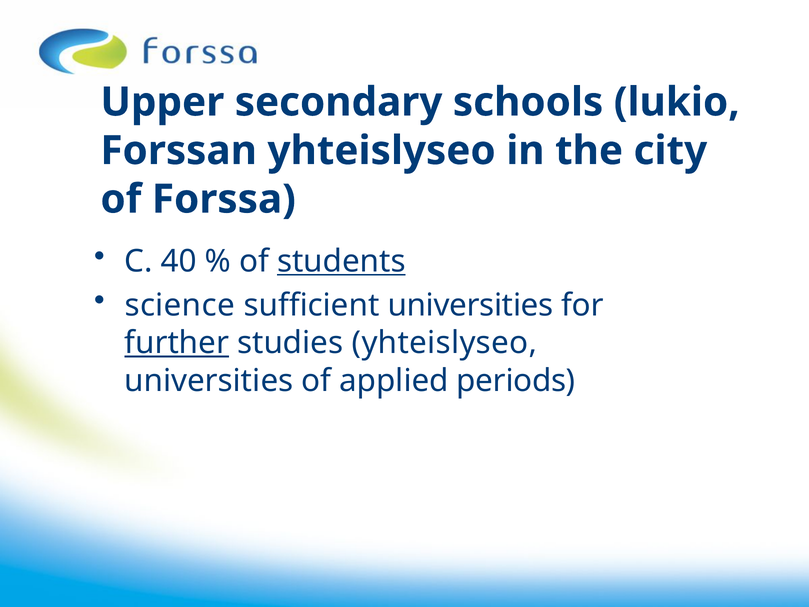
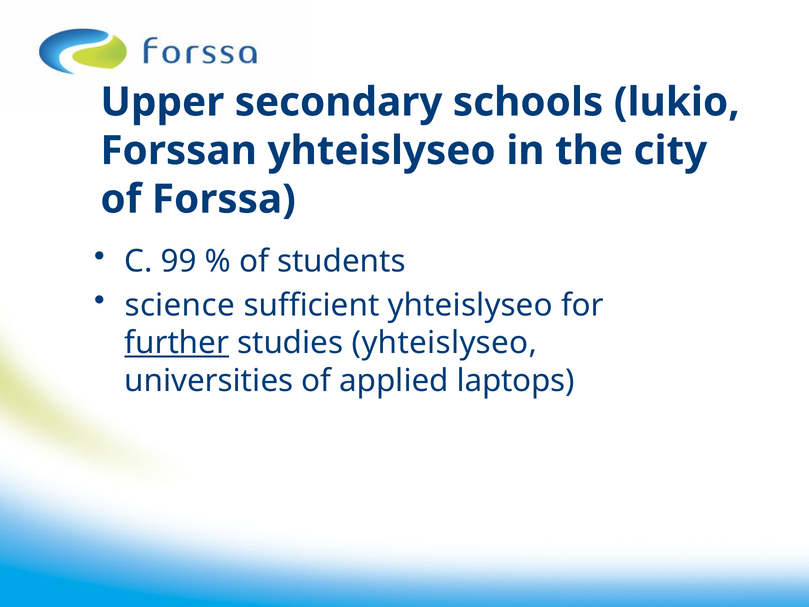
40: 40 -> 99 (179, 261)
students underline: present -> none (341, 261)
sufficient universities: universities -> yhteislyseo (470, 305)
periods: periods -> laptops (516, 381)
